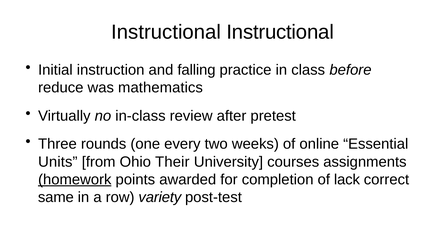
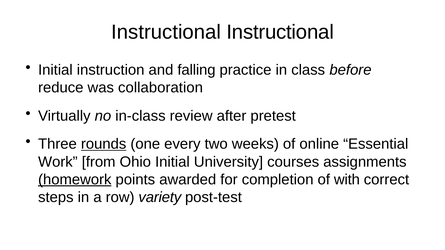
mathematics: mathematics -> collaboration (160, 88)
rounds underline: none -> present (104, 144)
Units: Units -> Work (58, 162)
Ohio Their: Their -> Initial (172, 162)
lack: lack -> with (347, 180)
same: same -> steps (56, 198)
